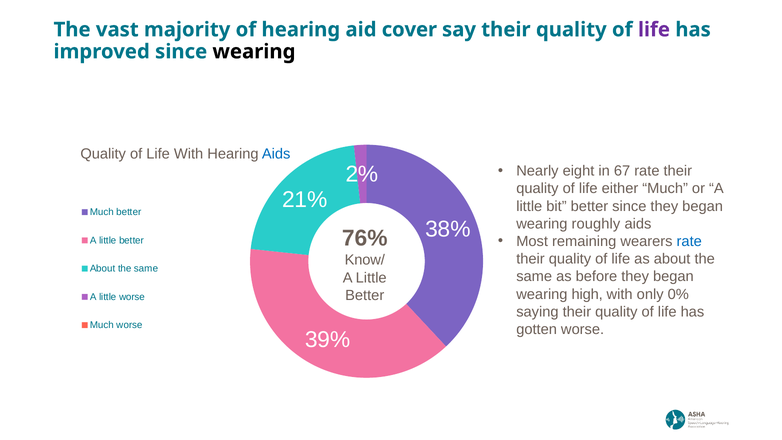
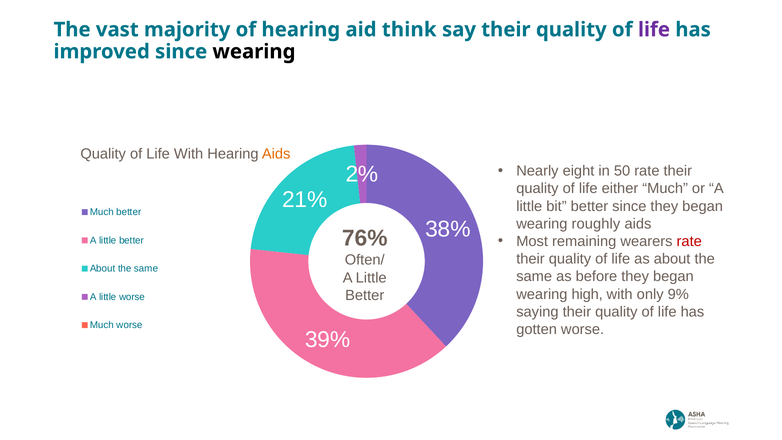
cover: cover -> think (409, 30)
Aids colour: blue -> orange (276, 154)
67: 67 -> 50 (622, 171)
rate colour: blue -> red (689, 241)
Know/: Know/ -> Often/ (365, 260)
0%: 0% -> 9% (678, 294)
